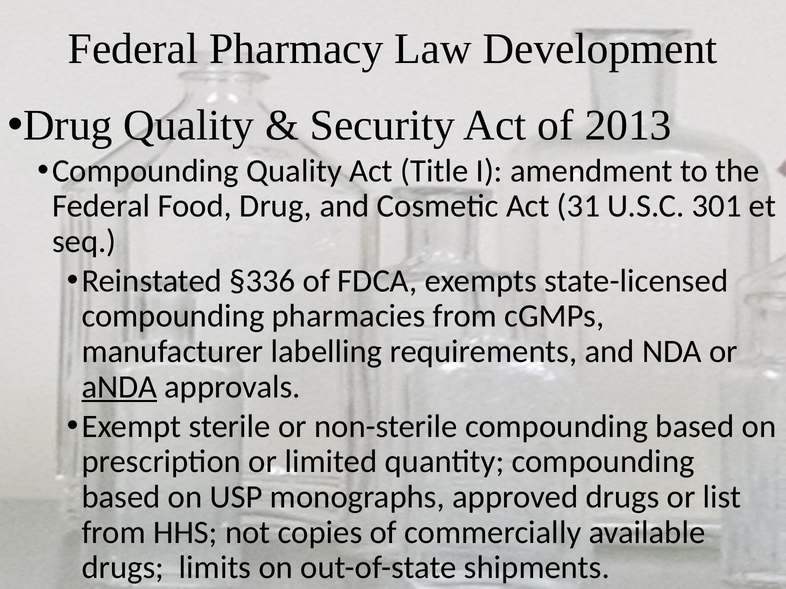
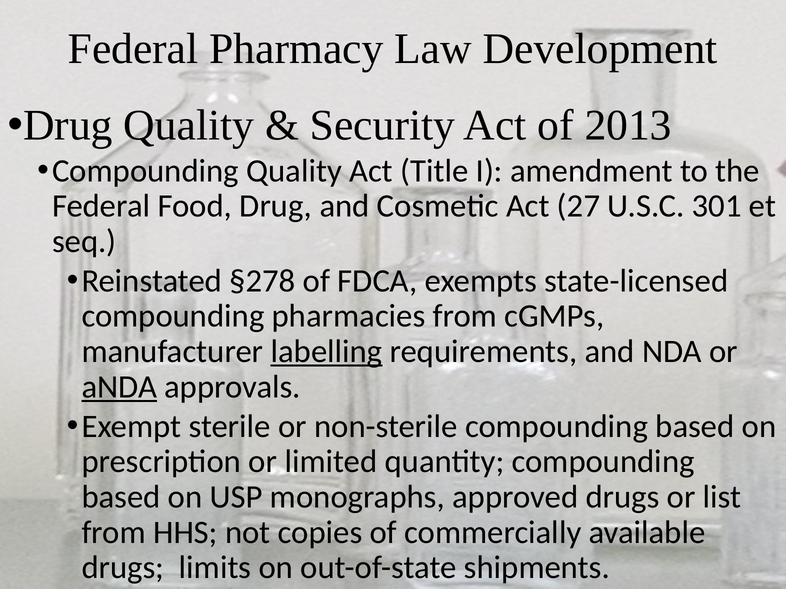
31: 31 -> 27 (579, 206)
§336: §336 -> §278 (262, 281)
labelling underline: none -> present (327, 352)
